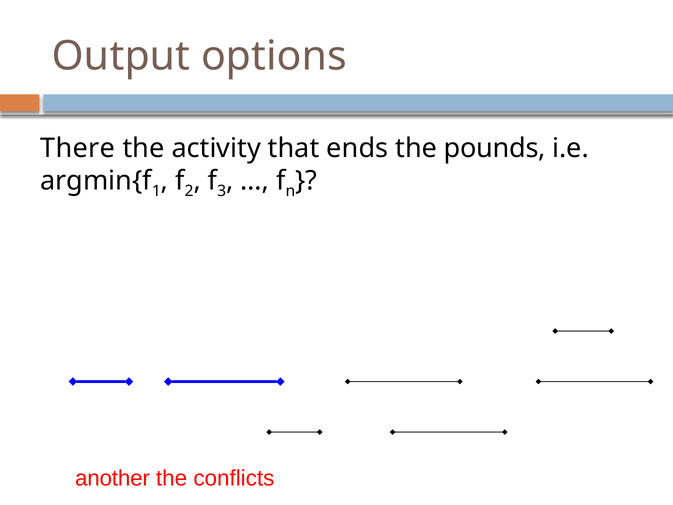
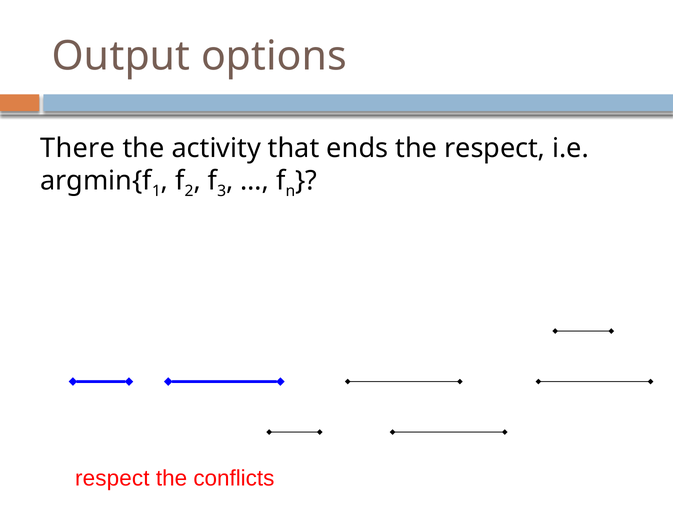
the pounds: pounds -> respect (495, 148)
another: another -> respect (112, 478)
